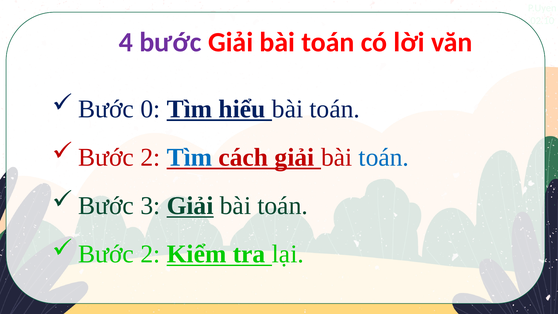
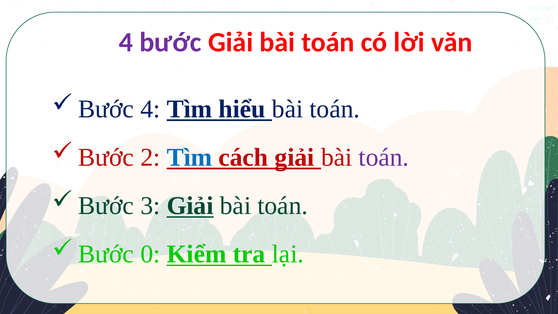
Bước 0: 0 -> 4 (150, 109)
toán colour: blue -> purple (384, 157)
2: 2 -> 0 (150, 254)
